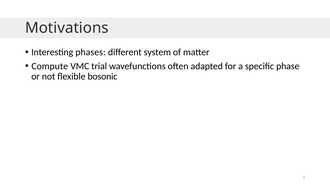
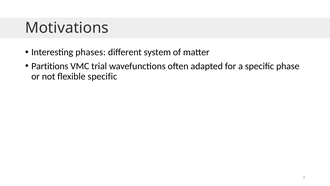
Compute: Compute -> Partitions (50, 66)
flexible bosonic: bosonic -> specific (102, 76)
